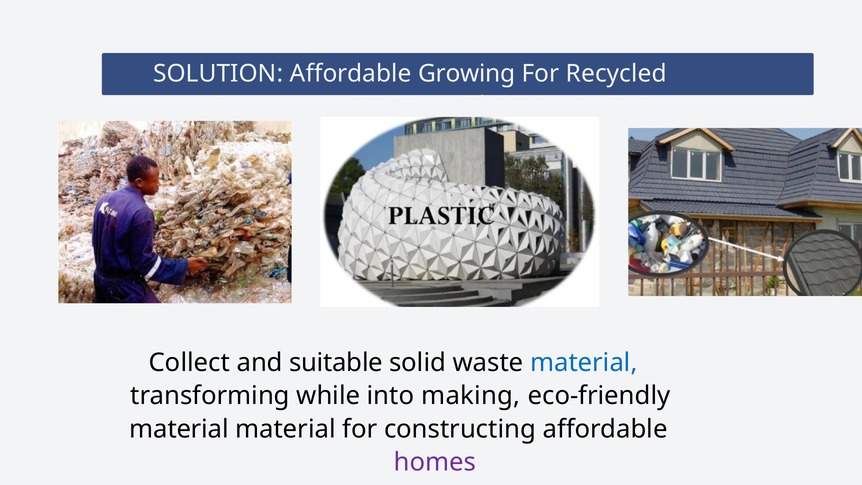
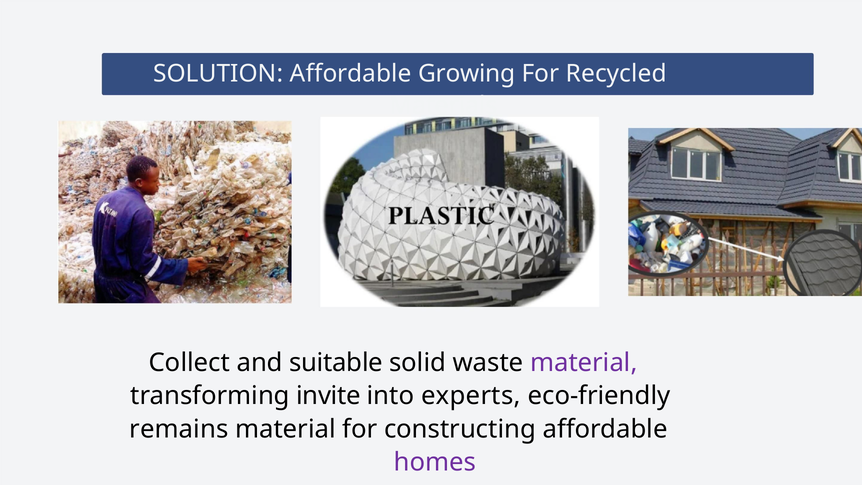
material colour: blue -> purple (584, 362)
while: while -> invite (328, 396)
making: making -> experts (471, 396)
material: material -> remains (179, 429)
